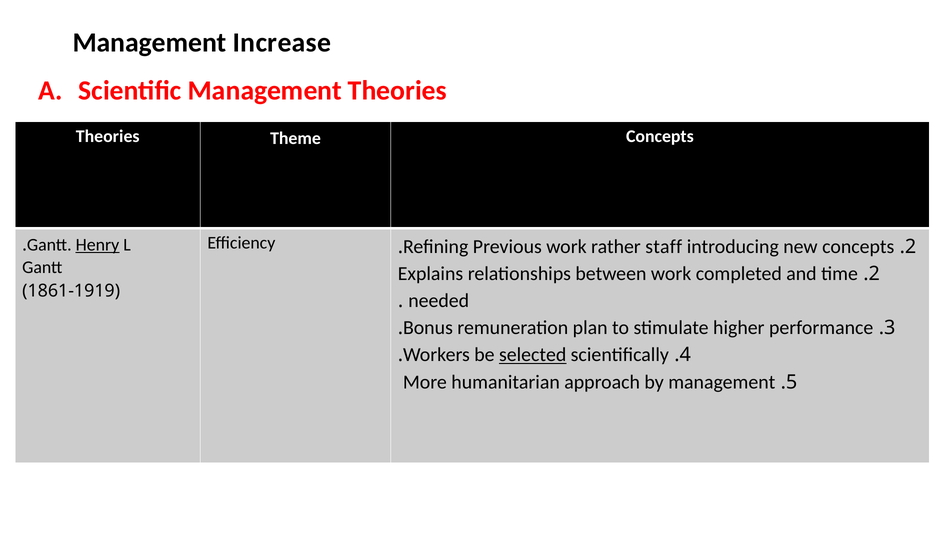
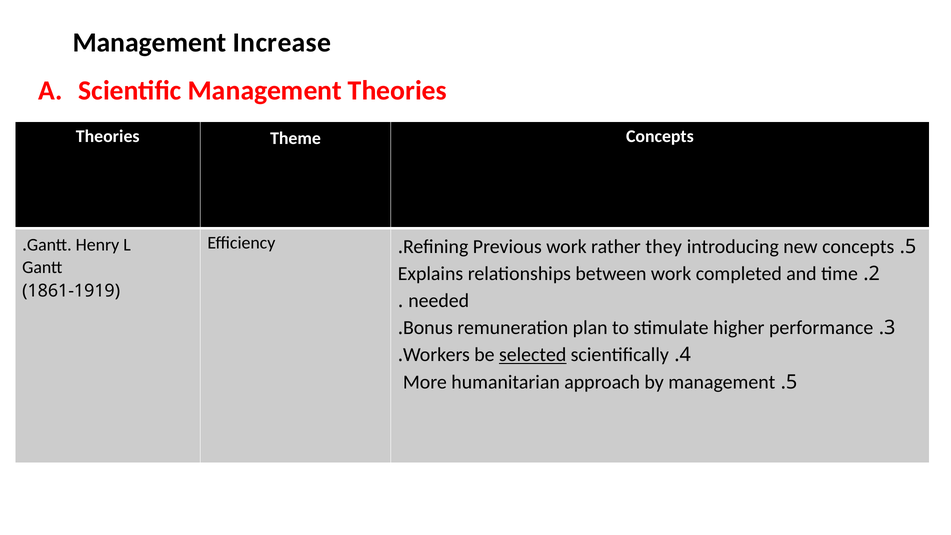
Efficiency 2: 2 -> 5 (911, 247)
Henry underline: present -> none (97, 245)
staff: staff -> they (664, 247)
